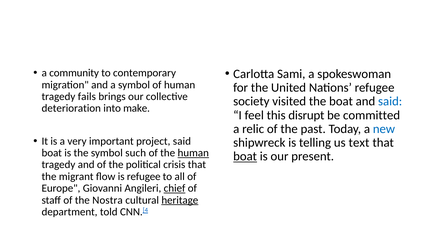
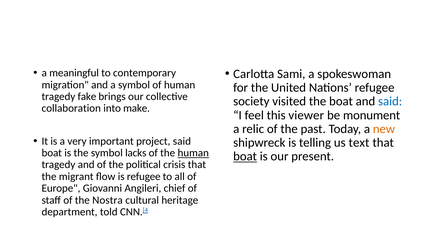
community: community -> meaningful (74, 73)
fails: fails -> fake (87, 97)
deterioration: deterioration -> collaboration (71, 109)
disrupt: disrupt -> viewer (306, 115)
committed: committed -> monument (372, 115)
new colour: blue -> orange (384, 129)
such: such -> lacks (136, 153)
chief underline: present -> none (175, 189)
heritage underline: present -> none (180, 200)
